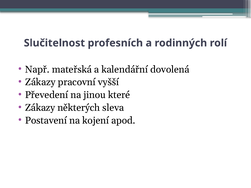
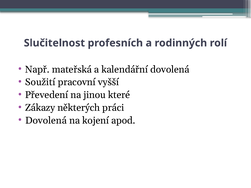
Zákazy: Zákazy -> Soužití (40, 82)
sleva: sleva -> práci (113, 108)
Postavení: Postavení -> Dovolená (46, 121)
